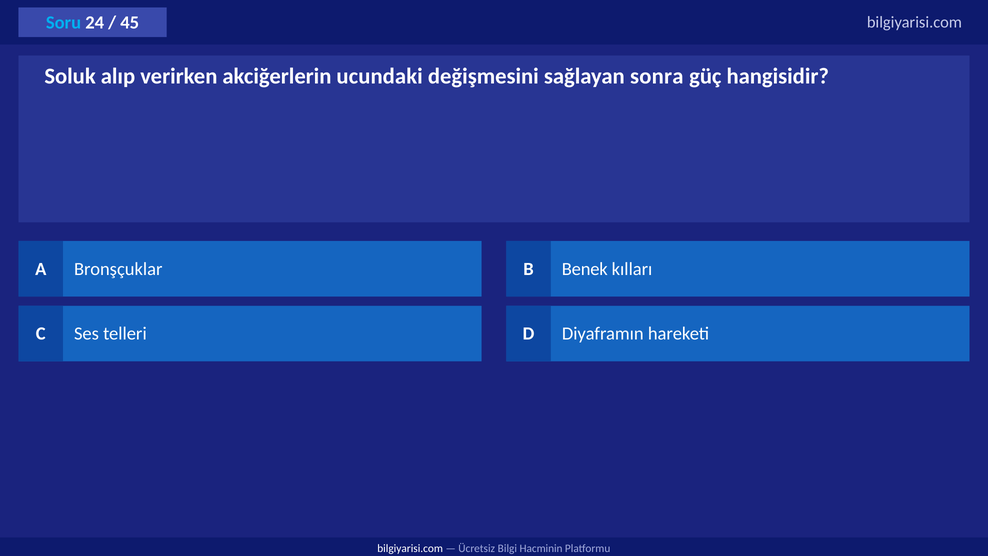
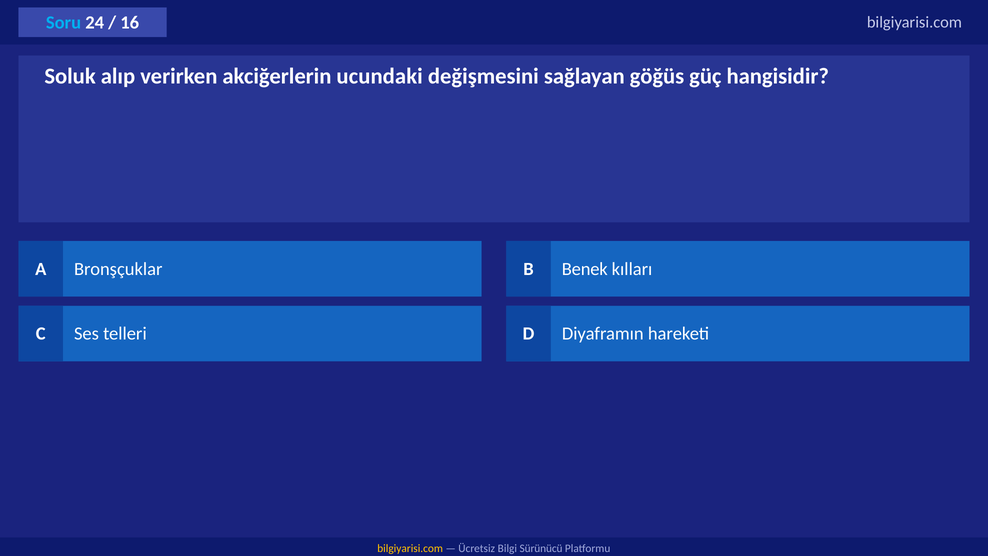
45: 45 -> 16 (130, 23)
sonra: sonra -> göğüs (657, 76)
bilgiyarisi.com colour: white -> yellow (410, 548)
Hacminin: Hacminin -> Sürünücü (541, 548)
